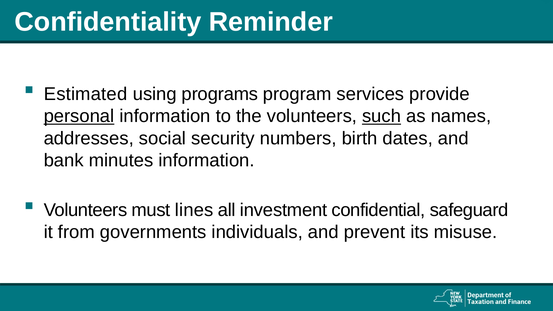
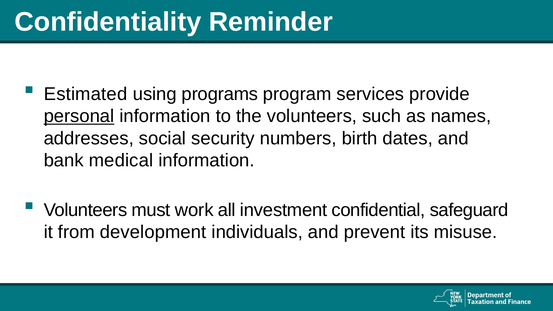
such underline: present -> none (382, 116)
minutes: minutes -> medical (121, 160)
lines: lines -> work (194, 210)
governments: governments -> development (153, 232)
